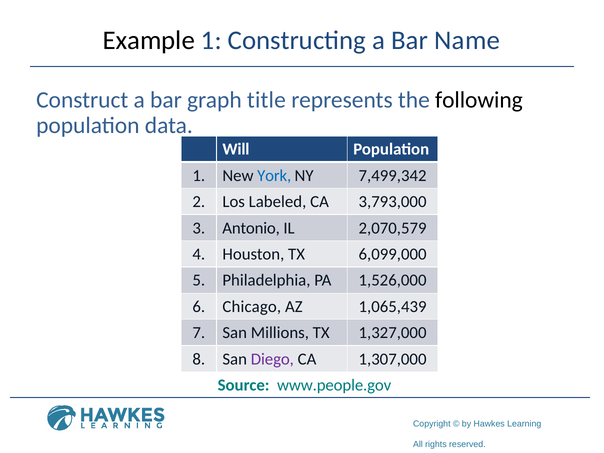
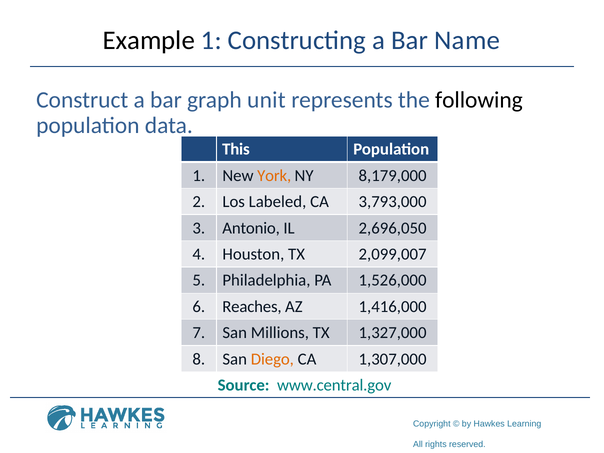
title: title -> unit (266, 100)
Will: Will -> This (236, 149)
York colour: blue -> orange (274, 176)
7,499,342: 7,499,342 -> 8,179,000 (393, 176)
2,070,579: 2,070,579 -> 2,696,050 (393, 228)
6,099,000: 6,099,000 -> 2,099,007 (393, 254)
Chicago: Chicago -> Reaches (252, 307)
1,065,439: 1,065,439 -> 1,416,000 (393, 307)
Diego colour: purple -> orange (272, 359)
www.people.gov: www.people.gov -> www.central.gov (334, 385)
